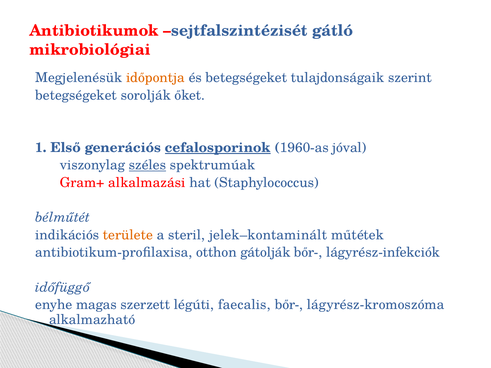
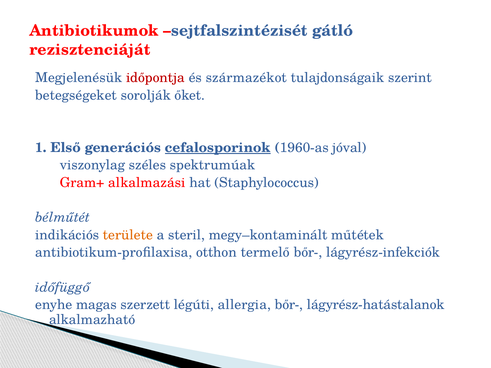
mikrobiológiai: mikrobiológiai -> rezisztenciáját (90, 50)
időpontja colour: orange -> red (155, 78)
és betegségeket: betegségeket -> származékot (246, 78)
széles underline: present -> none (148, 165)
jelek–kontaminált: jelek–kontaminált -> megy–kontaminált (268, 235)
gátolják: gátolják -> termelő (265, 253)
faecalis: faecalis -> allergia (244, 305)
lágyrész-kromoszóma: lágyrész-kromoszóma -> lágyrész-hatástalanok (376, 305)
